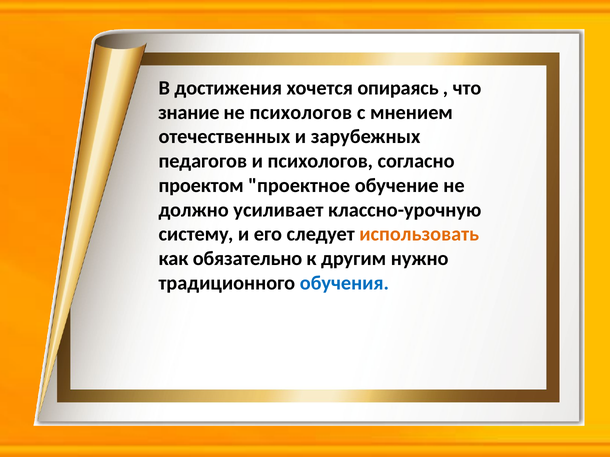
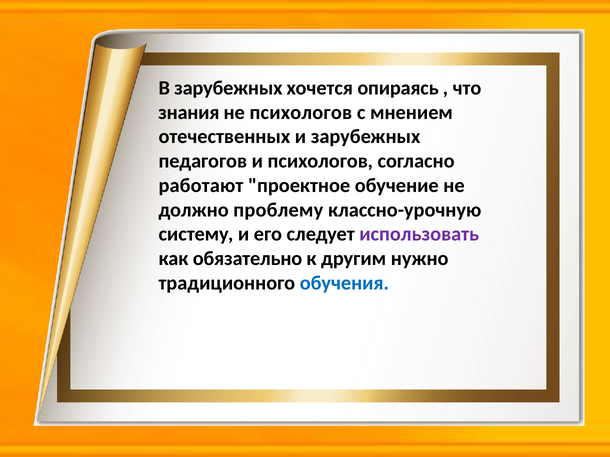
В достижения: достижения -> зарубежных (228, 88)
знание: знание -> знания (189, 113)
проектом: проектом -> работают (201, 186)
усиливает: усиливает -> проблему (278, 210)
использовать colour: orange -> purple (419, 235)
